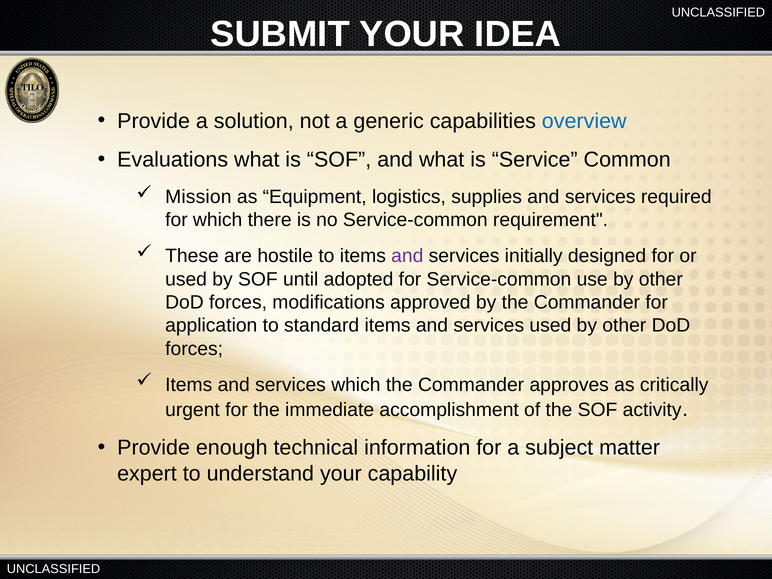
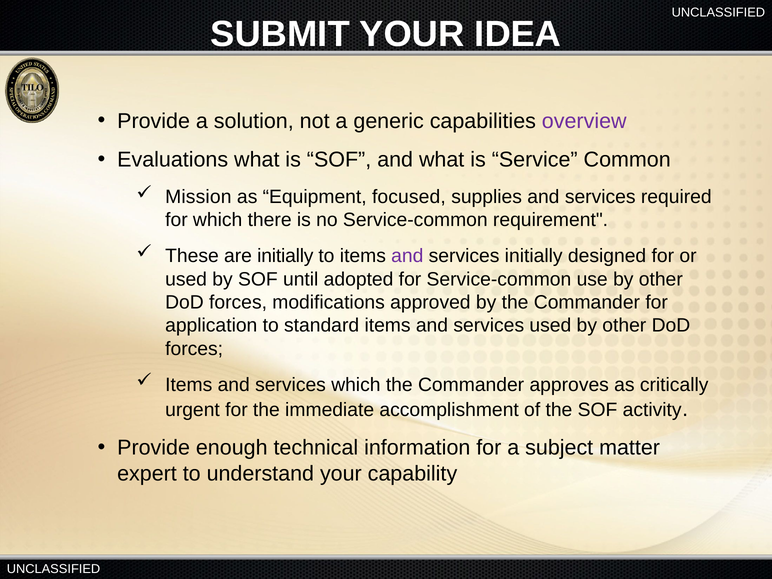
overview colour: blue -> purple (584, 121)
logistics: logistics -> focused (409, 197)
are hostile: hostile -> initially (285, 256)
